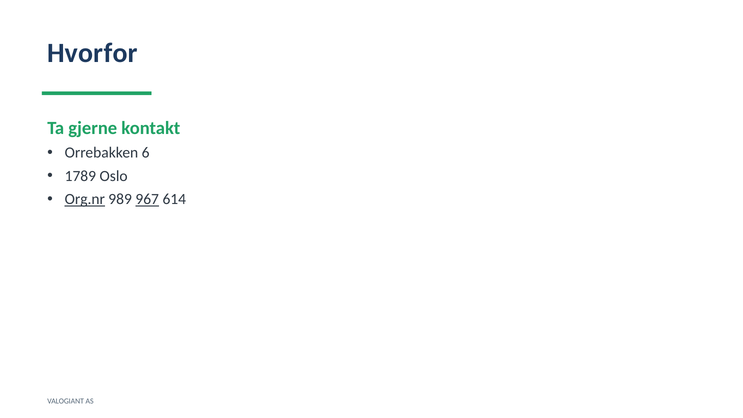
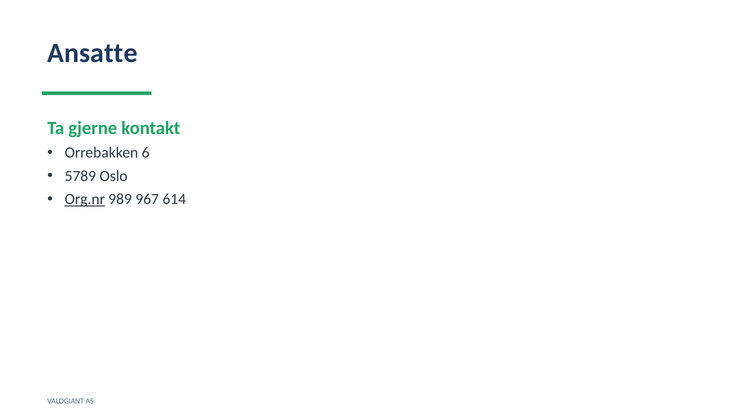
Hvorfor: Hvorfor -> Ansatte (92, 53)
1789: 1789 -> 5789 (80, 176)
967 underline: present -> none (147, 199)
